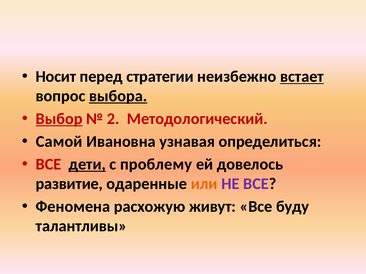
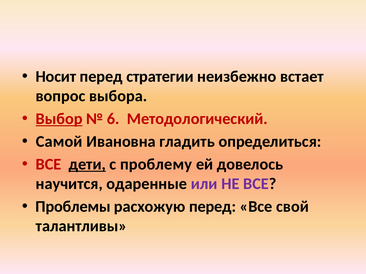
встает underline: present -> none (302, 77)
выбора underline: present -> none (118, 96)
2: 2 -> 6 (113, 119)
узнавая: узнавая -> гладить (187, 142)
развитие: развитие -> научится (69, 184)
или colour: orange -> purple (204, 184)
Феномена: Феномена -> Проблемы (73, 207)
расхожую живут: живут -> перед (213, 207)
буду: буду -> свой (292, 207)
